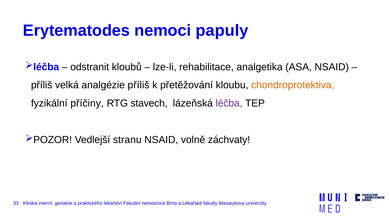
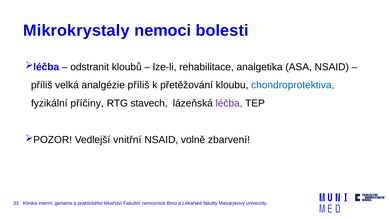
Erytematodes: Erytematodes -> Mikrokrystaly (76, 31)
papuly: papuly -> bolesti (222, 31)
chondroprotektiva colour: orange -> blue (293, 85)
stranu: stranu -> vnitřní (127, 140)
záchvaty: záchvaty -> zbarvení (229, 140)
